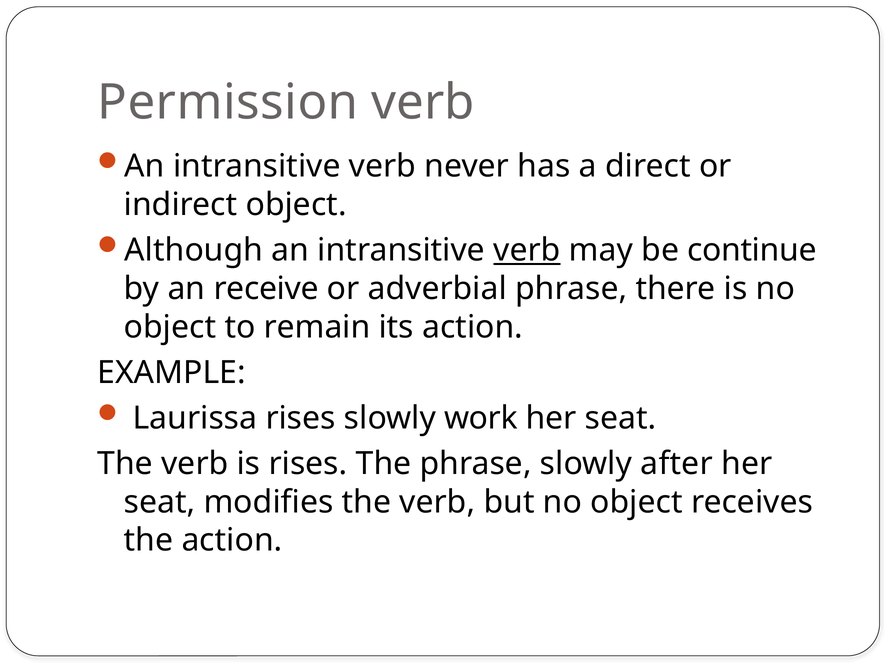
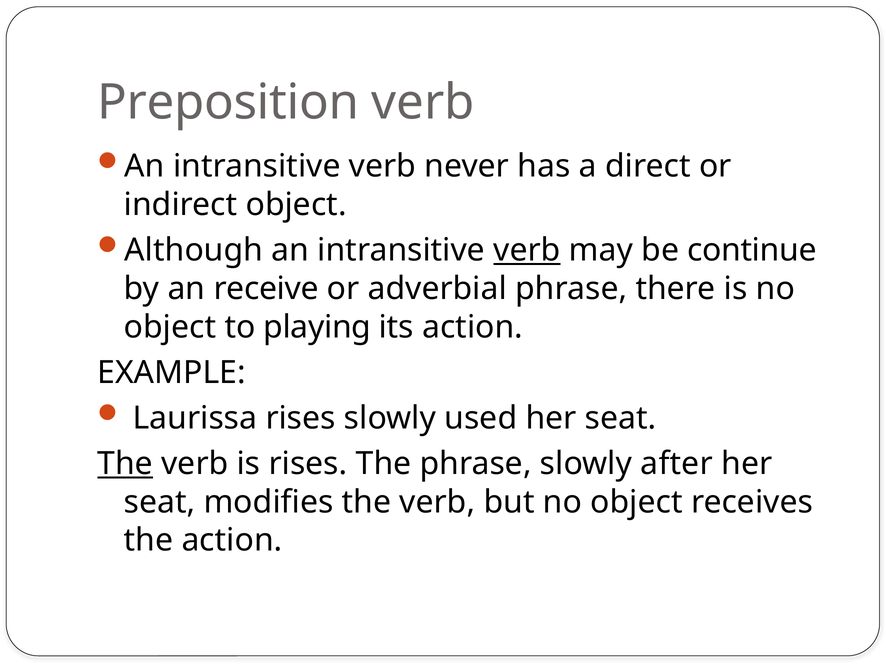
Permission: Permission -> Preposition (228, 102)
remain: remain -> playing (317, 327)
work: work -> used (481, 418)
The underline: none -> present (125, 463)
